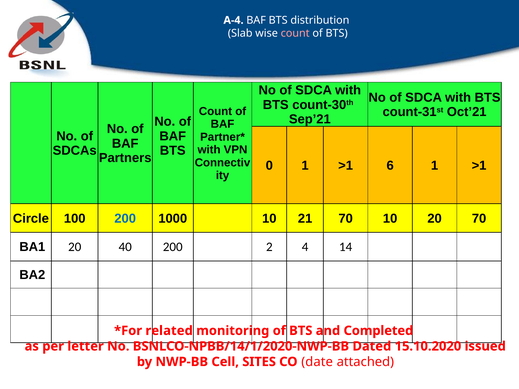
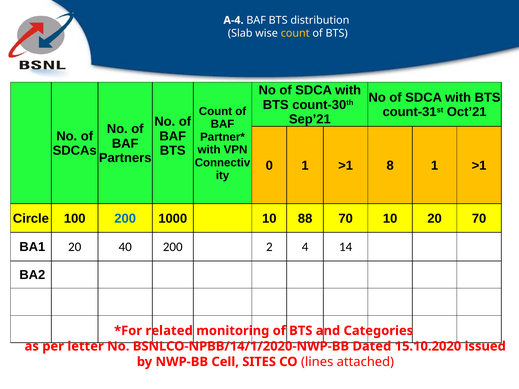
count colour: pink -> yellow (295, 33)
6: 6 -> 8 (390, 166)
21: 21 -> 88 (305, 219)
Completed: Completed -> Categories (378, 331)
date: date -> lines (317, 362)
